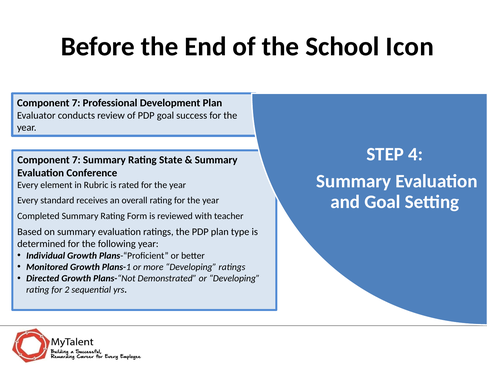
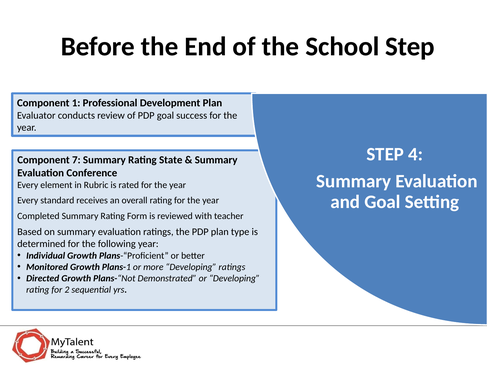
School Icon: Icon -> Step (410, 47)
7: 7 -> 1 (76, 103)
